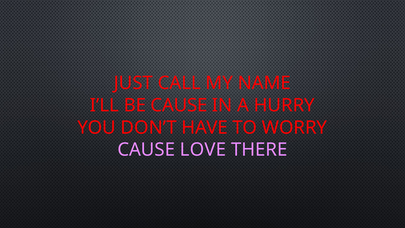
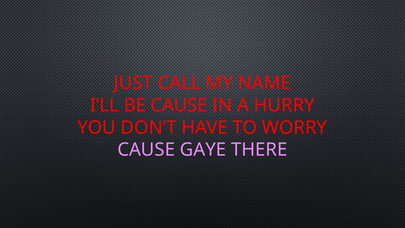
LOVE: LOVE -> GAYE (203, 150)
